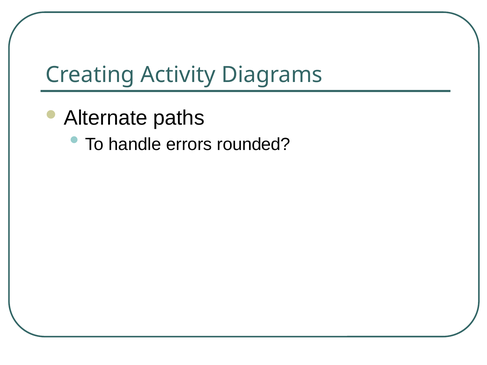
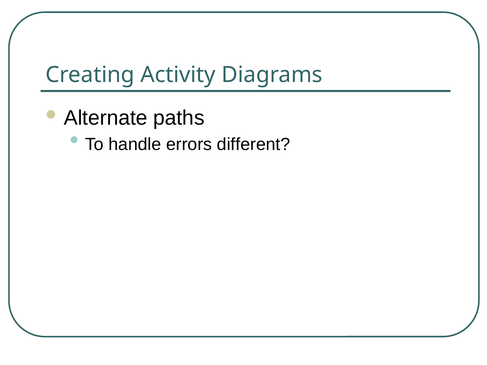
rounded: rounded -> different (254, 144)
